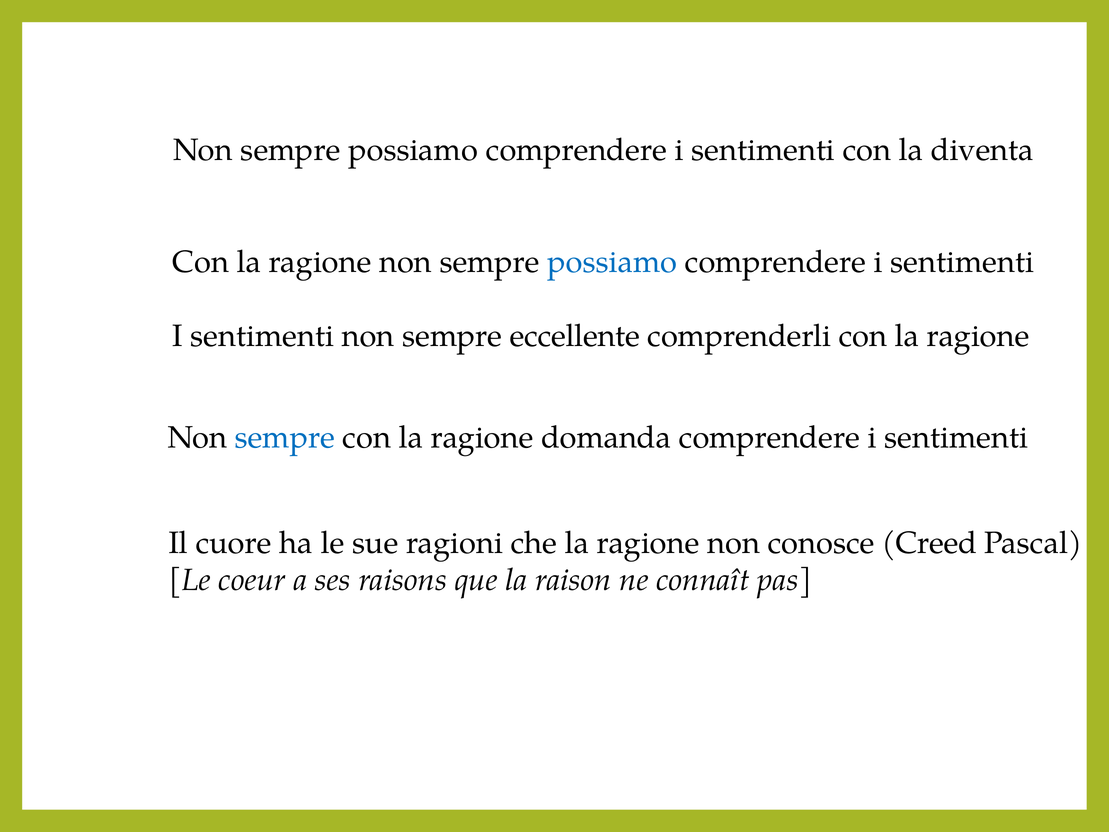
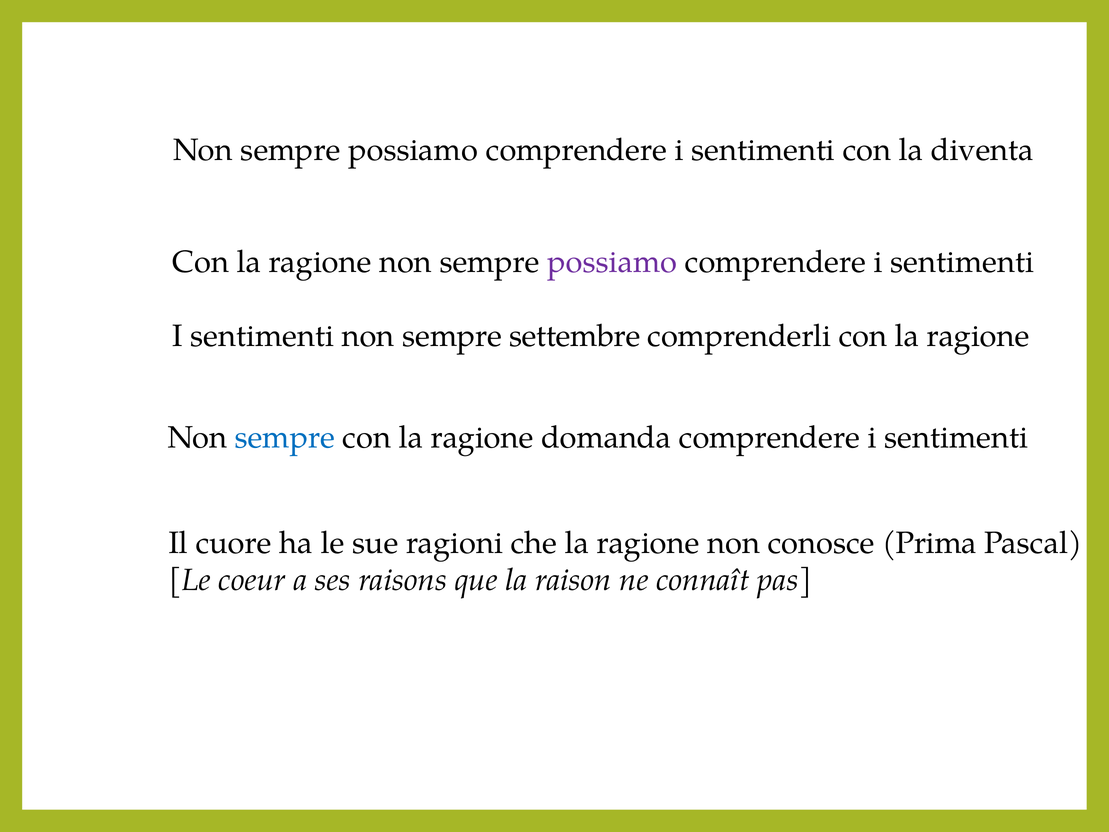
possiamo colour: blue -> purple (612, 262)
eccellente: eccellente -> settembre (575, 336)
Creed: Creed -> Prima (929, 543)
